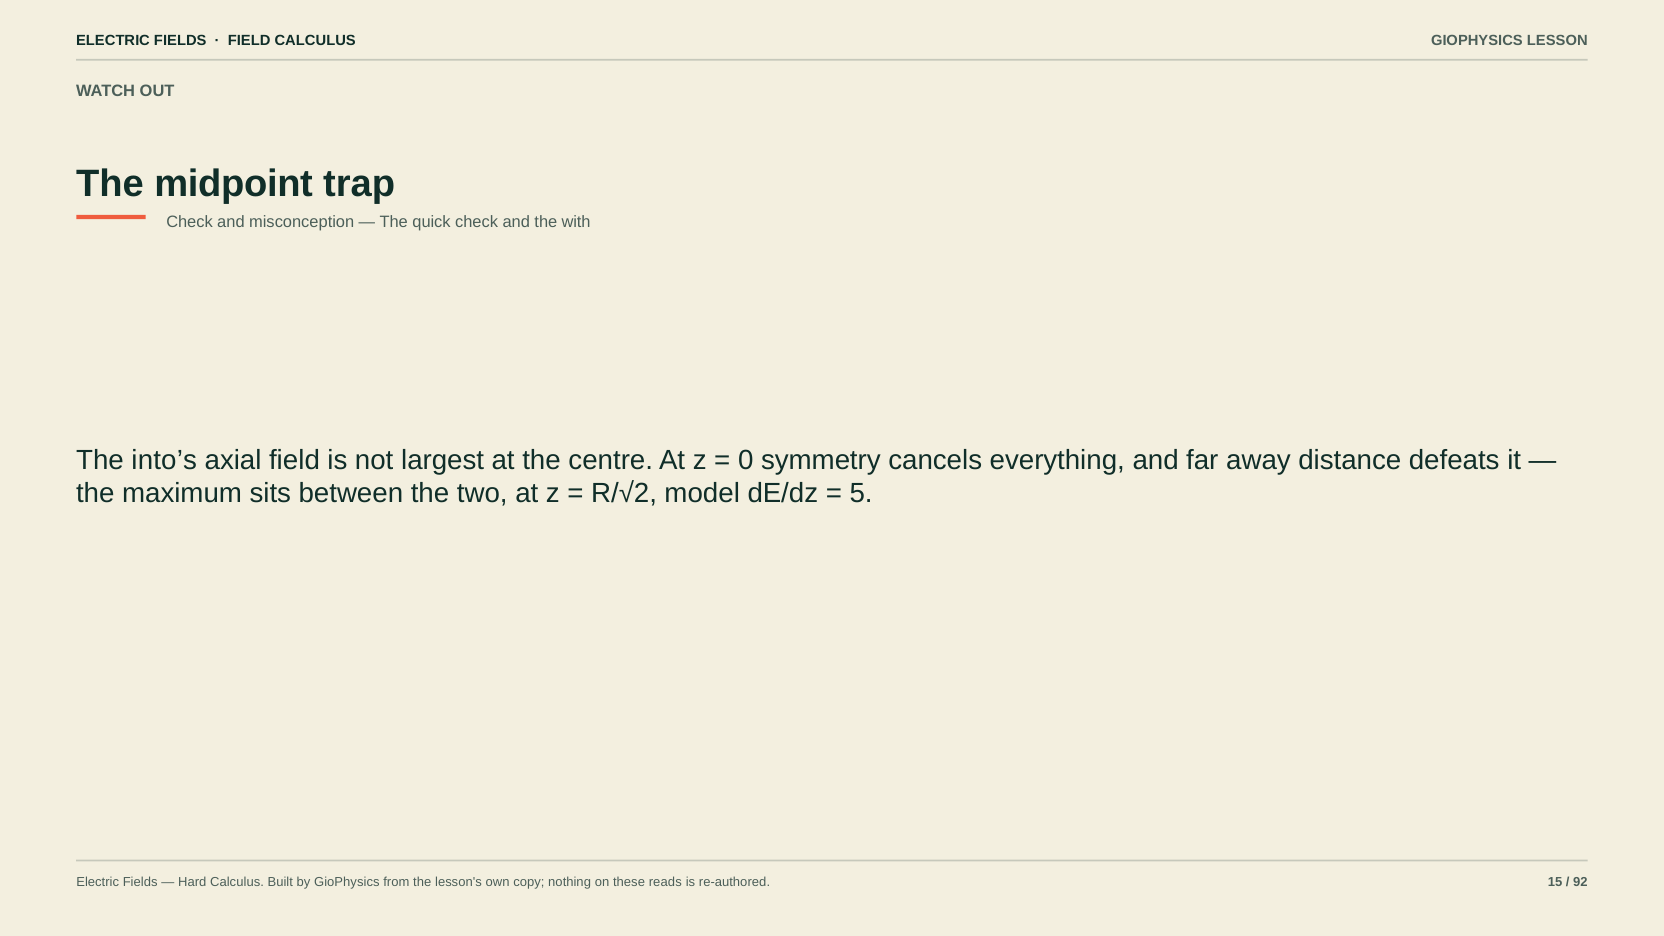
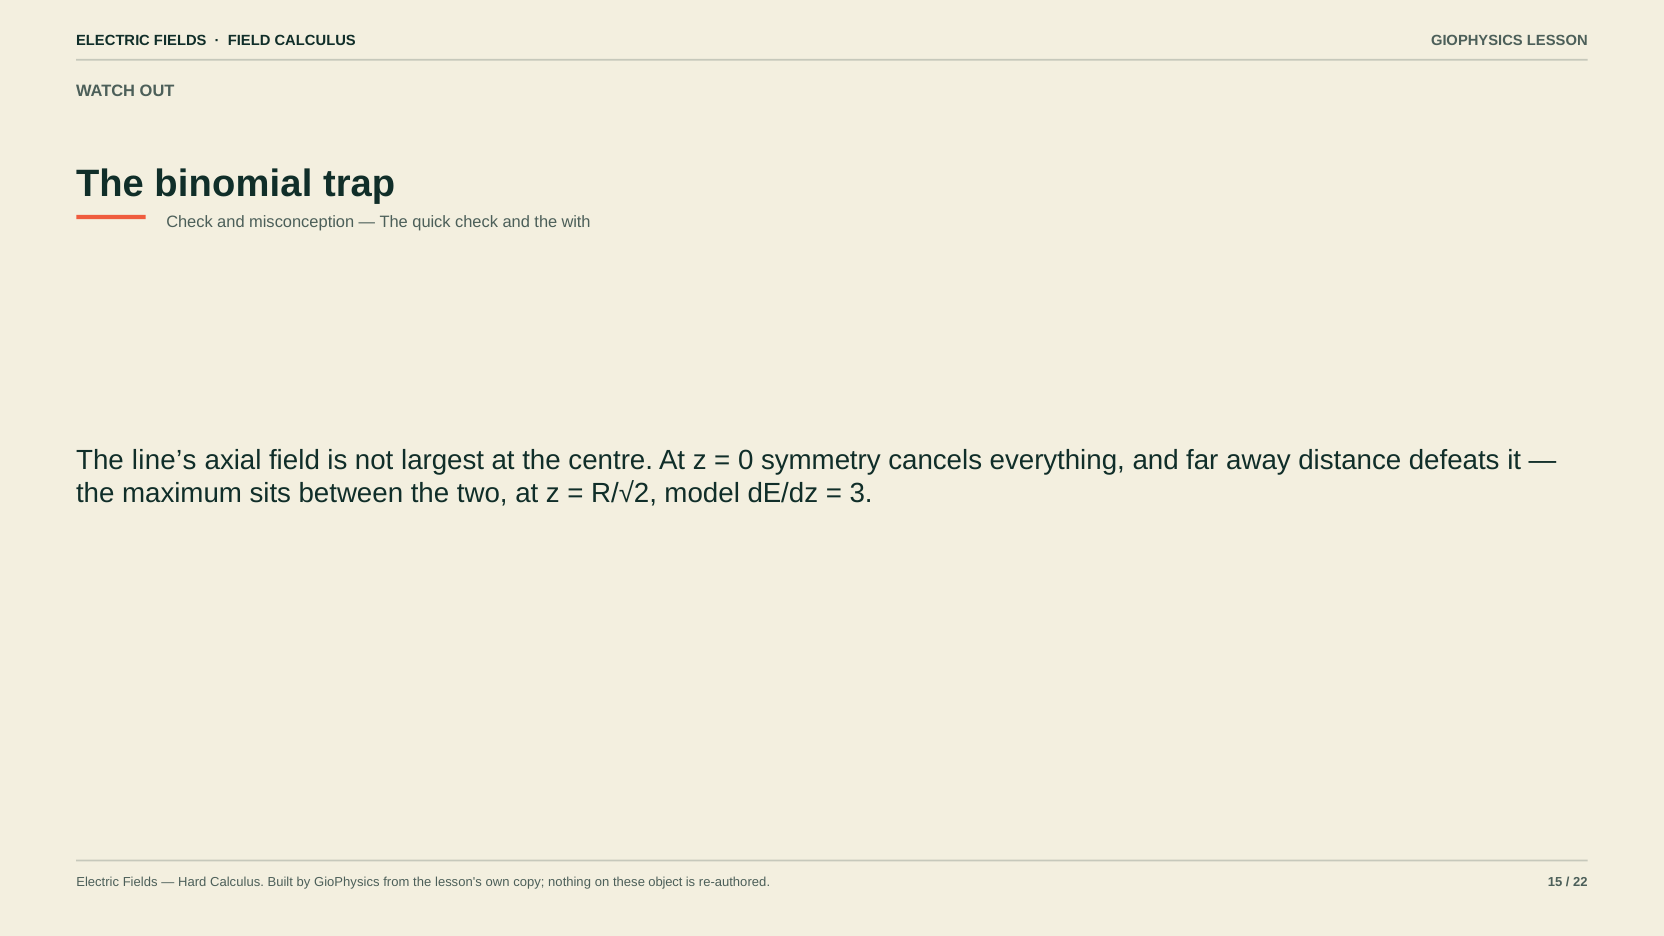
midpoint: midpoint -> binomial (233, 184)
into’s: into’s -> line’s (164, 461)
5: 5 -> 3 (861, 494)
reads: reads -> object (665, 882)
92: 92 -> 22 (1580, 882)
